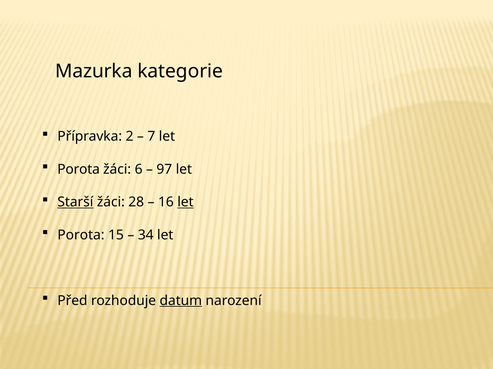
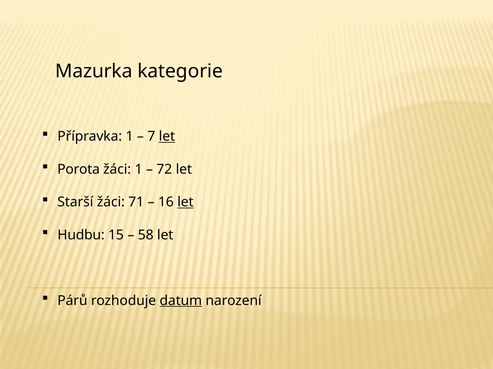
Přípravka 2: 2 -> 1 (130, 137)
let underline: none -> present (167, 137)
žáci 6: 6 -> 1 (139, 170)
97: 97 -> 72 (164, 170)
Starší underline: present -> none (75, 202)
28: 28 -> 71 (136, 202)
Porota: Porota -> Hudbu (81, 235)
34: 34 -> 58 (146, 235)
Před: Před -> Párů (72, 301)
